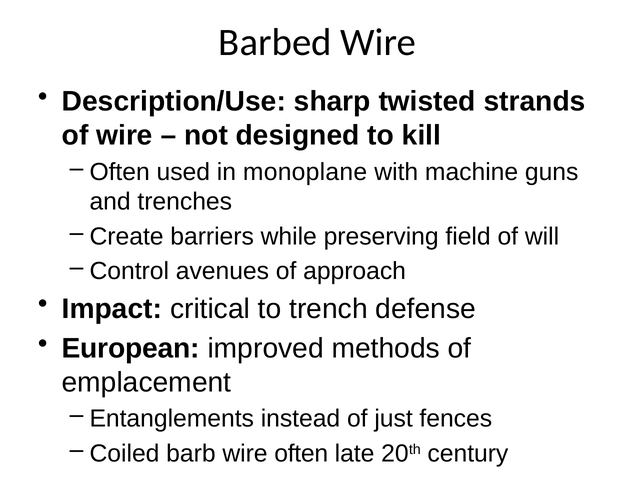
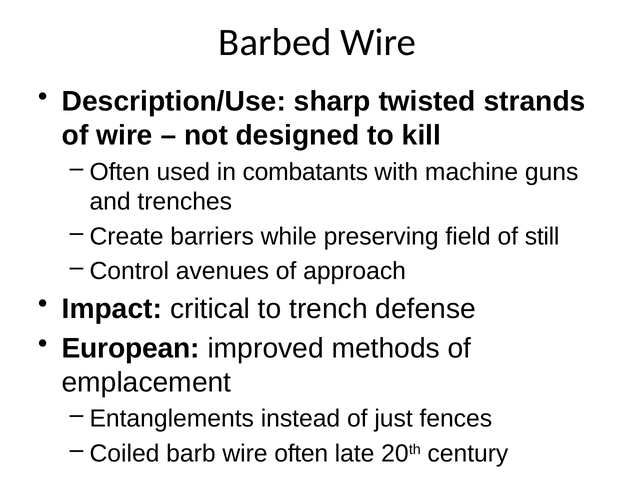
monoplane: monoplane -> combatants (305, 172)
will: will -> still (542, 236)
